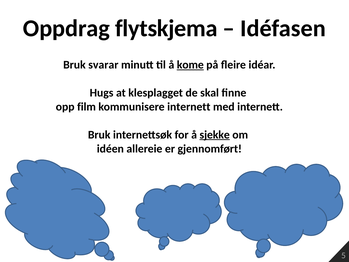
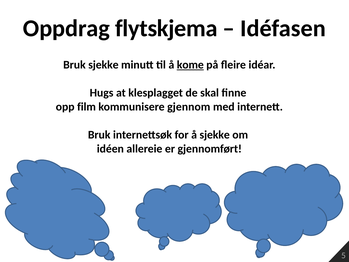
Bruk svarar: svarar -> sjekke (103, 65)
kommunisere internett: internett -> gjennom (189, 107)
sjekke underline: present -> none (215, 135)
